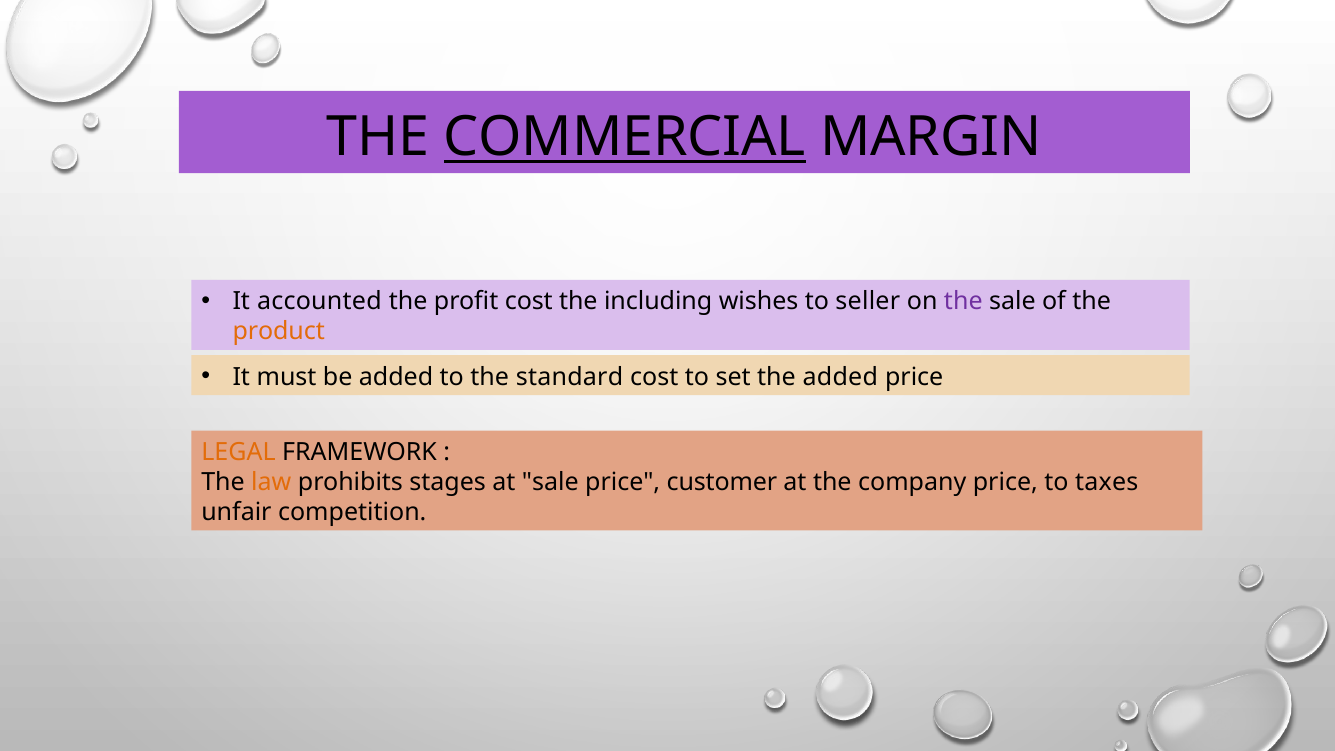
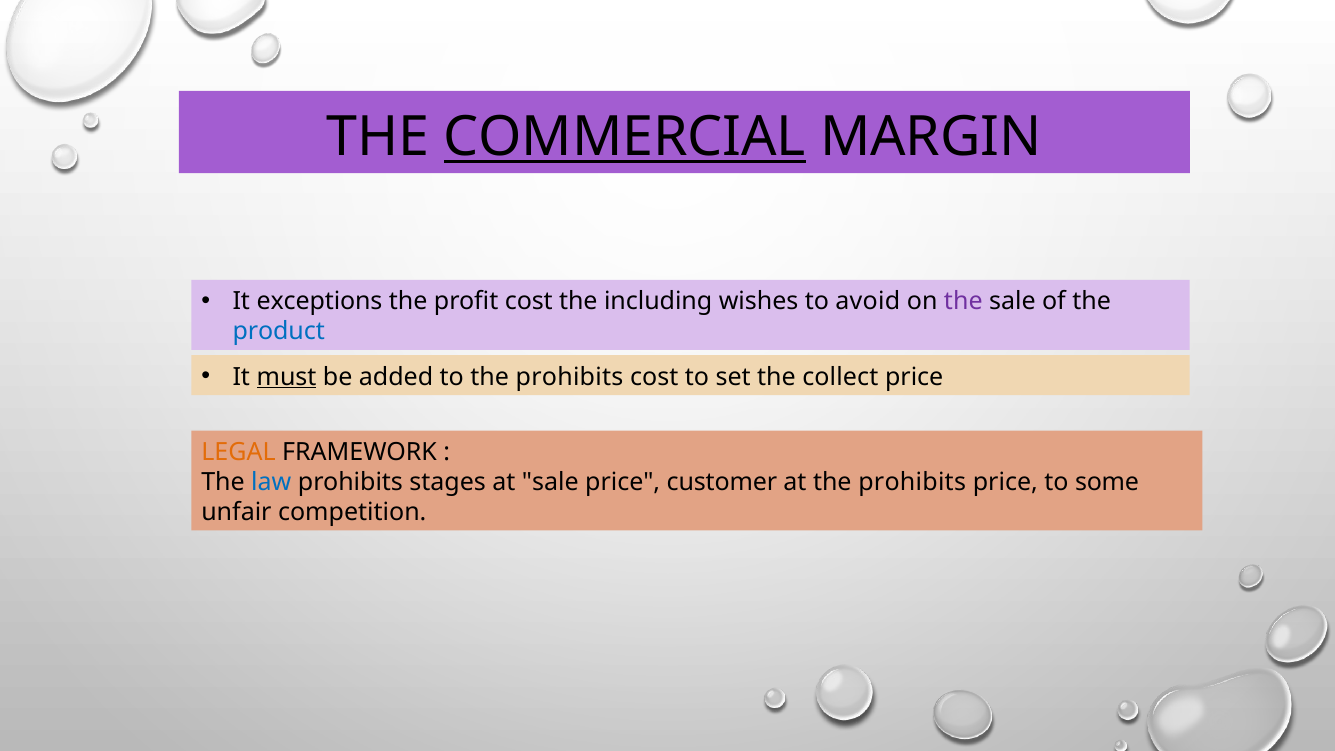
accounted: accounted -> exceptions (320, 302)
seller: seller -> avoid (868, 302)
product colour: orange -> blue (279, 332)
must underline: none -> present (287, 377)
to the standard: standard -> prohibits (570, 377)
the added: added -> collect (840, 377)
law colour: orange -> blue (271, 482)
at the company: company -> prohibits (912, 482)
taxes: taxes -> some (1107, 482)
